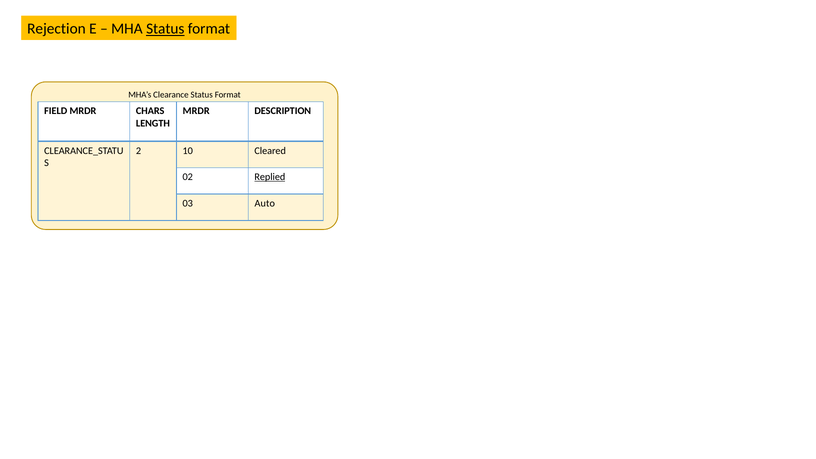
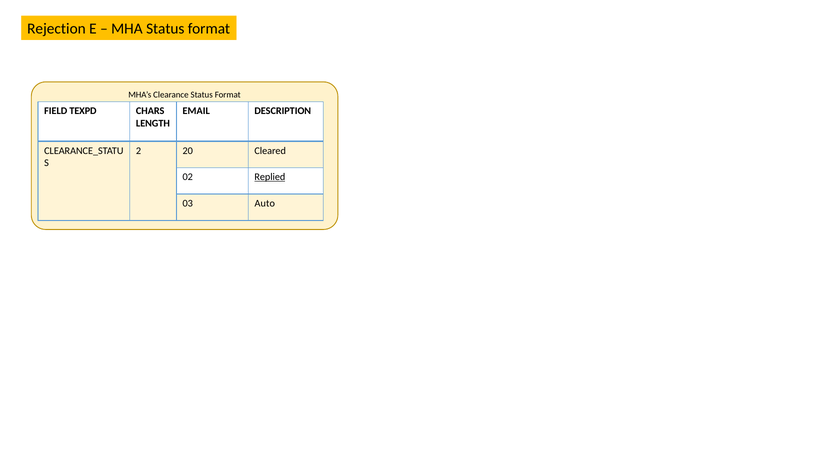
Status underline: present -> none (165, 29)
FIELD MRDR: MRDR -> TEXPD (83, 111)
MRDR: MRDR -> EMAIL (196, 111)
10: 10 -> 20 (188, 151)
